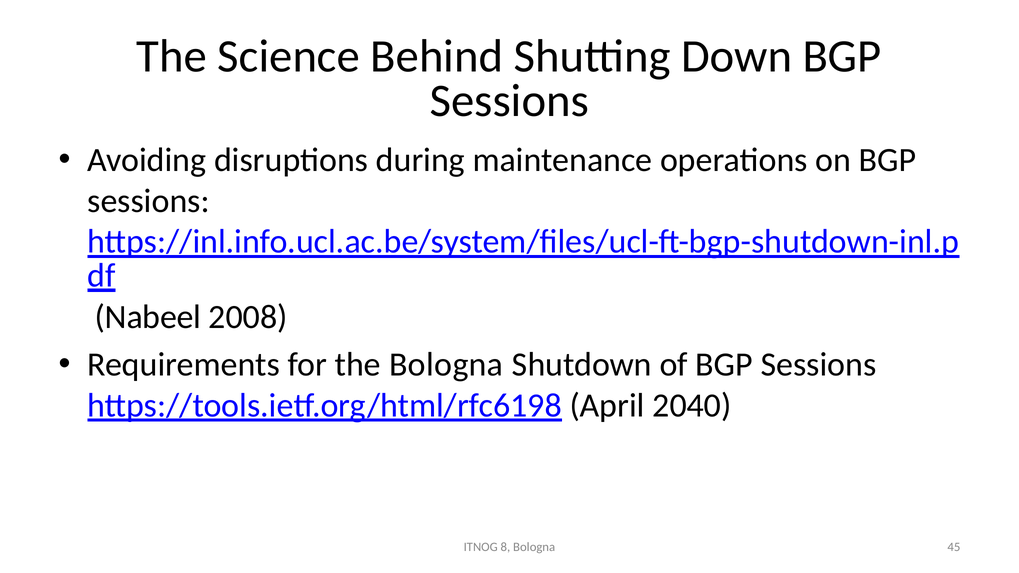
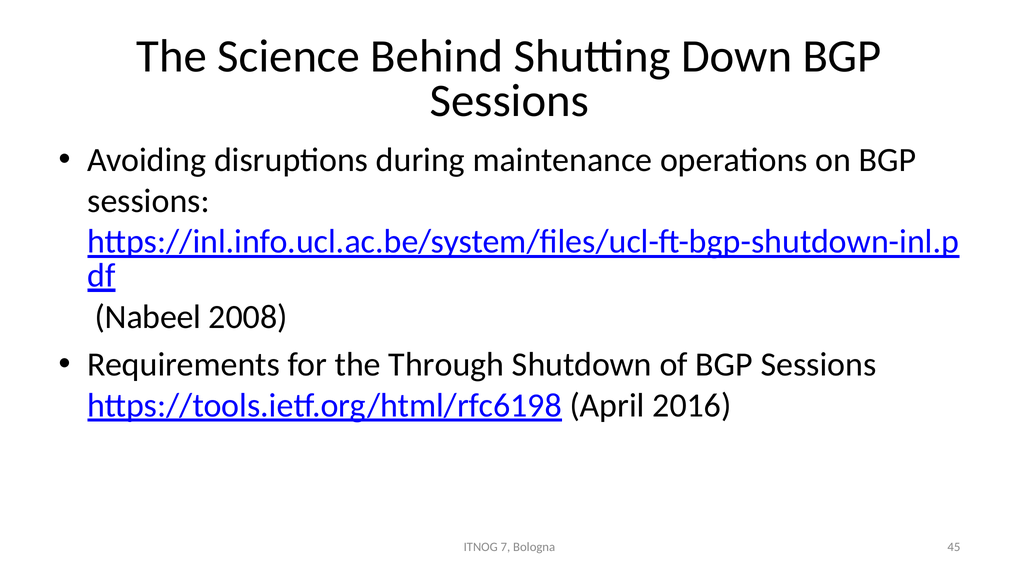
the Bologna: Bologna -> Through (446, 365)
2040: 2040 -> 2016 (692, 406)
8: 8 -> 7 (505, 547)
